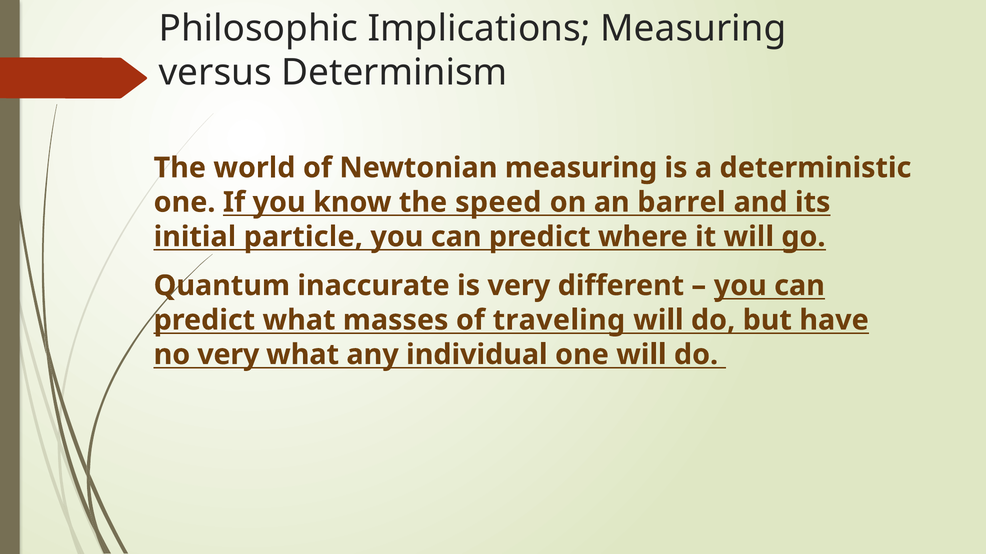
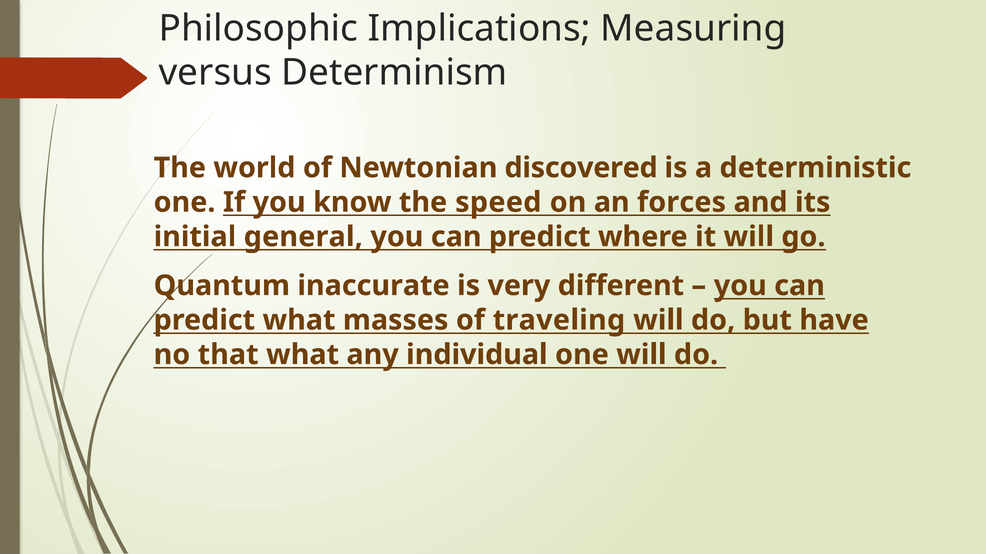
Newtonian measuring: measuring -> discovered (581, 168)
barrel: barrel -> forces (682, 202)
particle: particle -> general (303, 237)
no very: very -> that (228, 355)
